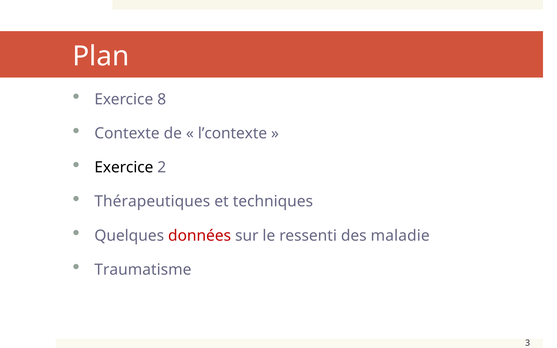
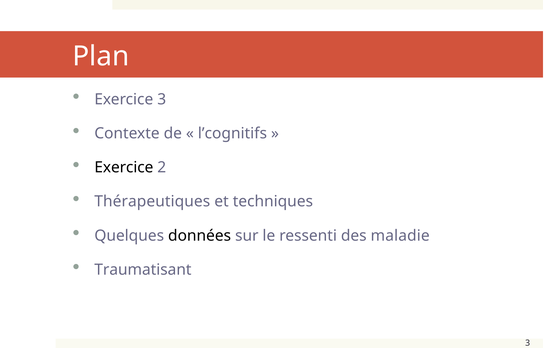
Exercice 8: 8 -> 3 (162, 99)
l’contexte: l’contexte -> l’cognitifs (232, 133)
données colour: red -> black (200, 236)
Traumatisme: Traumatisme -> Traumatisant (143, 270)
